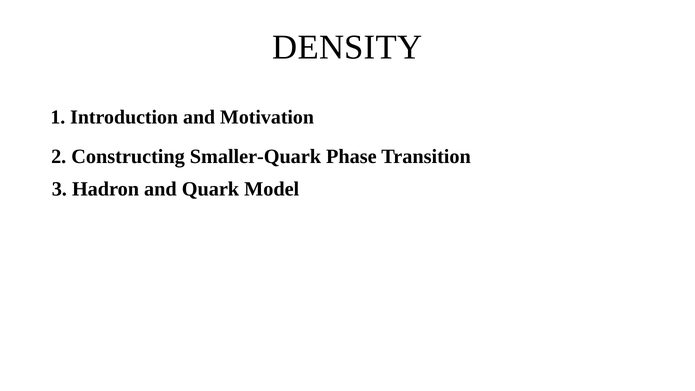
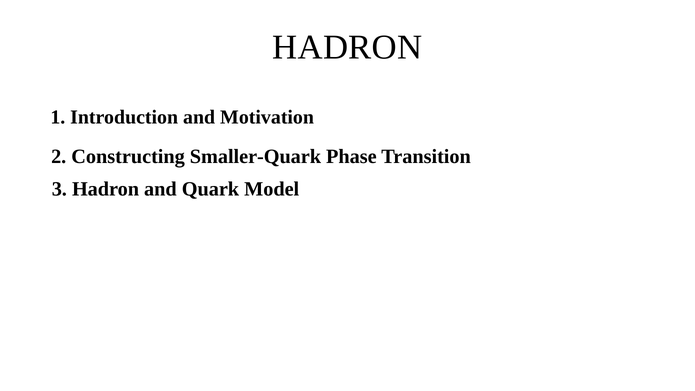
DENSITY: DENSITY -> HADRON (347, 47)
